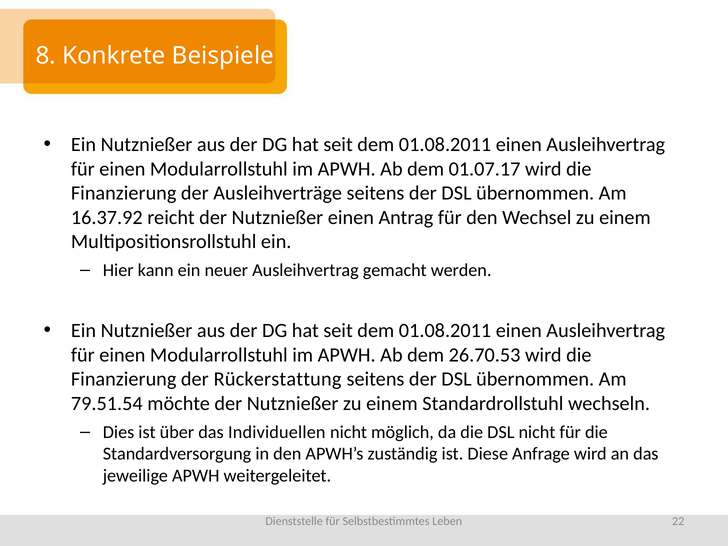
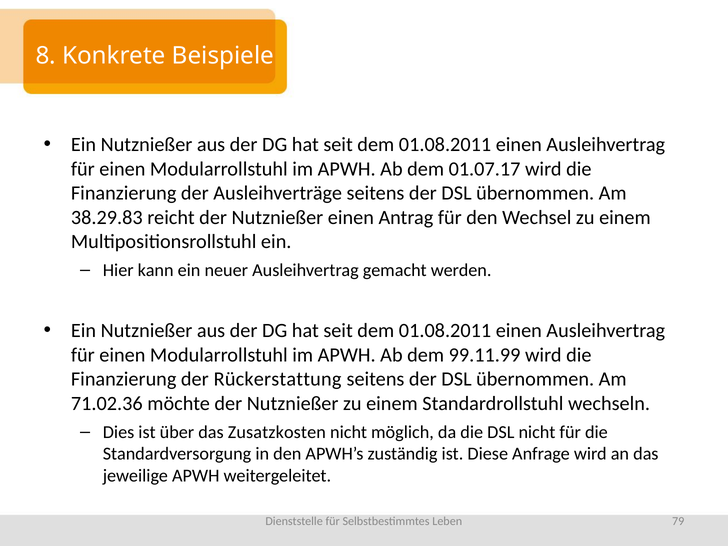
16.37.92: 16.37.92 -> 38.29.83 (107, 217)
26.70.53: 26.70.53 -> 99.11.99 (485, 355)
79.51.54: 79.51.54 -> 71.02.36 (107, 404)
Individuellen: Individuellen -> Zusatzkosten (277, 432)
22: 22 -> 79 (678, 521)
